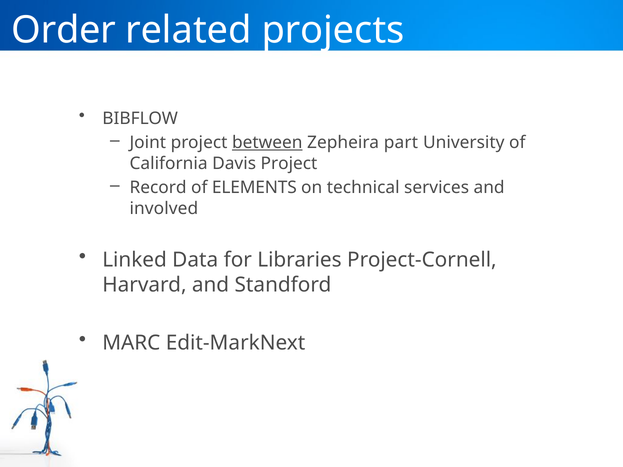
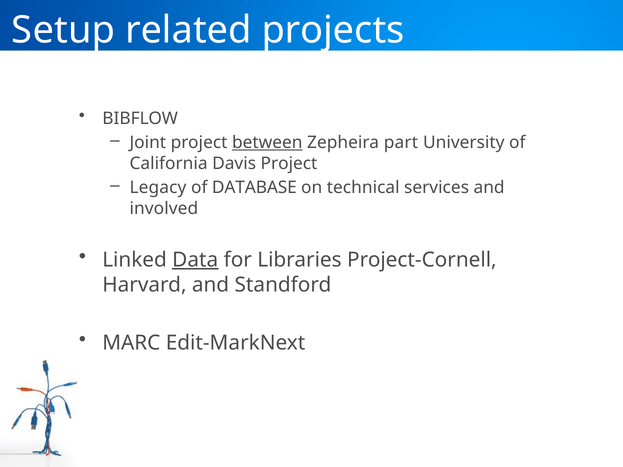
Order: Order -> Setup (63, 30)
Record: Record -> Legacy (158, 188)
ELEMENTS: ELEMENTS -> DATABASE (254, 188)
Data underline: none -> present (195, 260)
